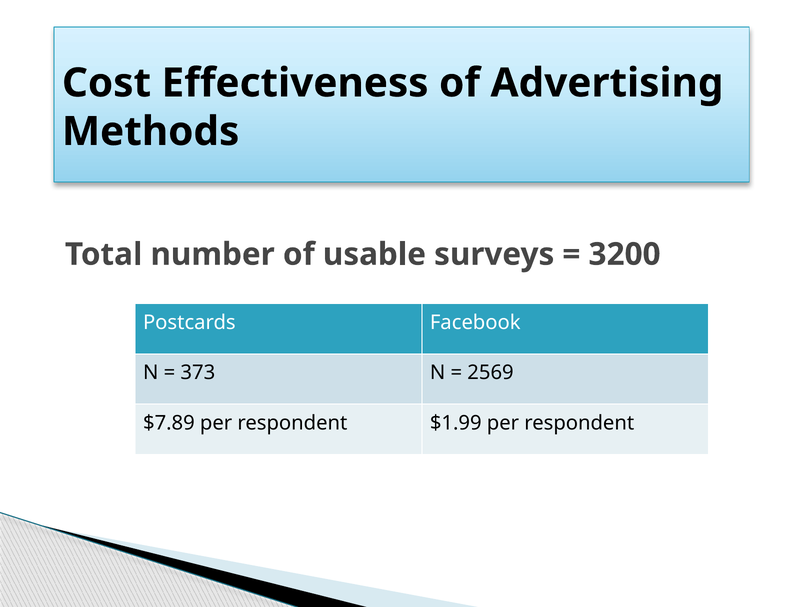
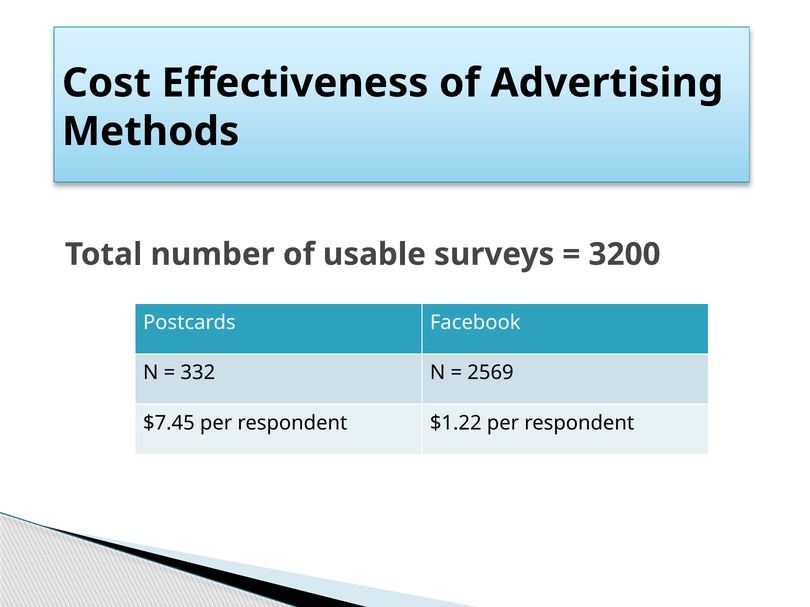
373: 373 -> 332 (198, 373)
$7.89: $7.89 -> $7.45 (169, 423)
$1.99: $1.99 -> $1.22 (456, 423)
